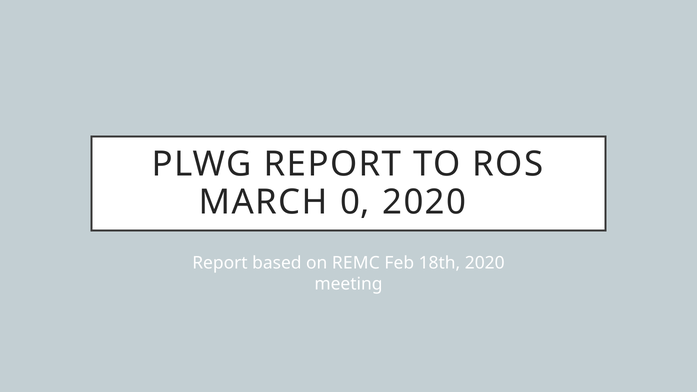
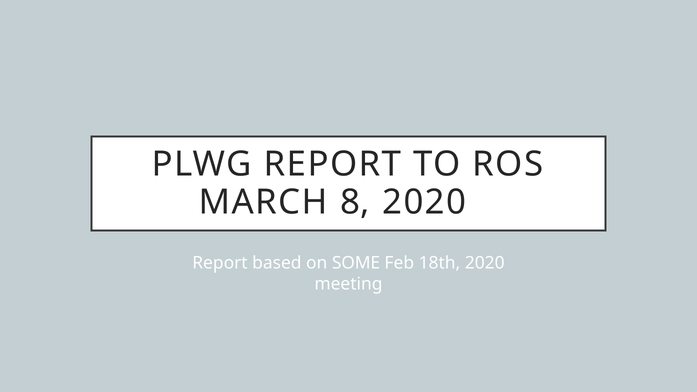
0: 0 -> 8 (355, 202)
REMC: REMC -> SOME (356, 263)
